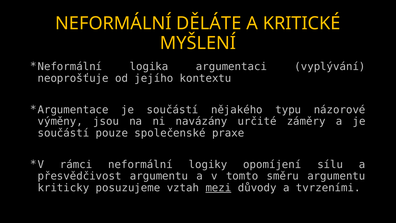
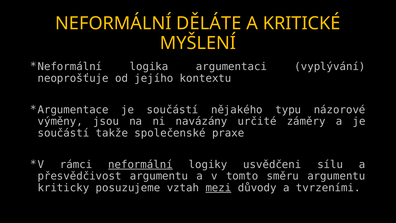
pouze: pouze -> takže (112, 133)
neformální underline: none -> present (140, 164)
opomíjení: opomíjení -> usvědčeni (272, 164)
